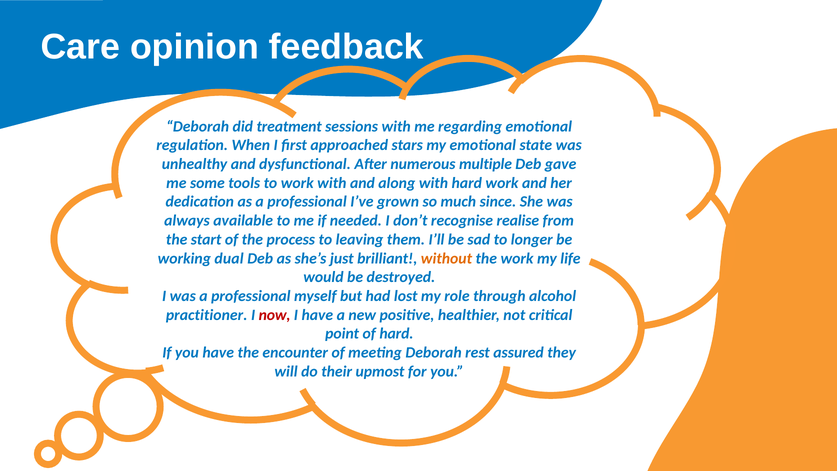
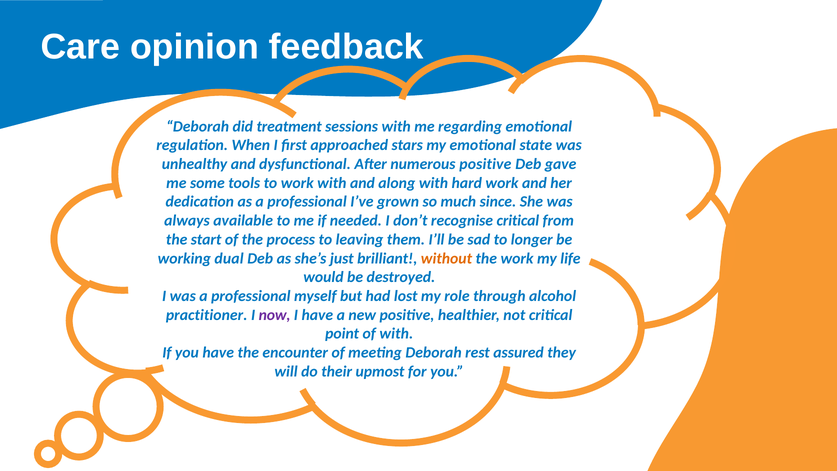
numerous multiple: multiple -> positive (485, 164)
recognise realise: realise -> critical (518, 221)
now colour: red -> purple (275, 315)
of hard: hard -> with (396, 334)
